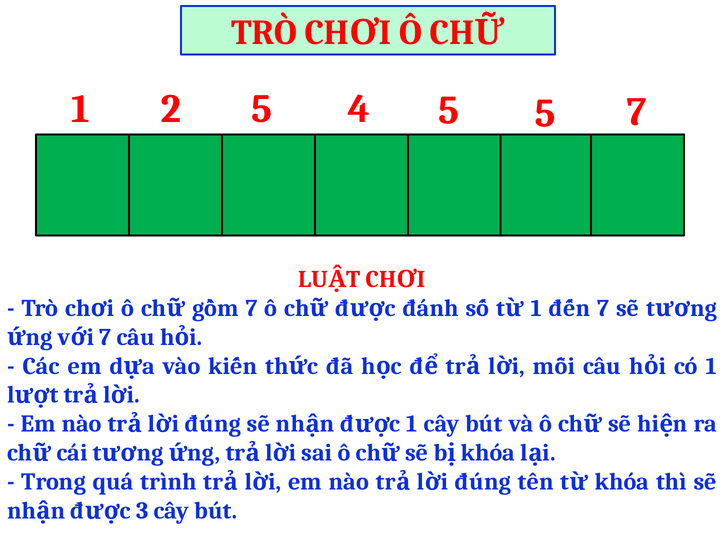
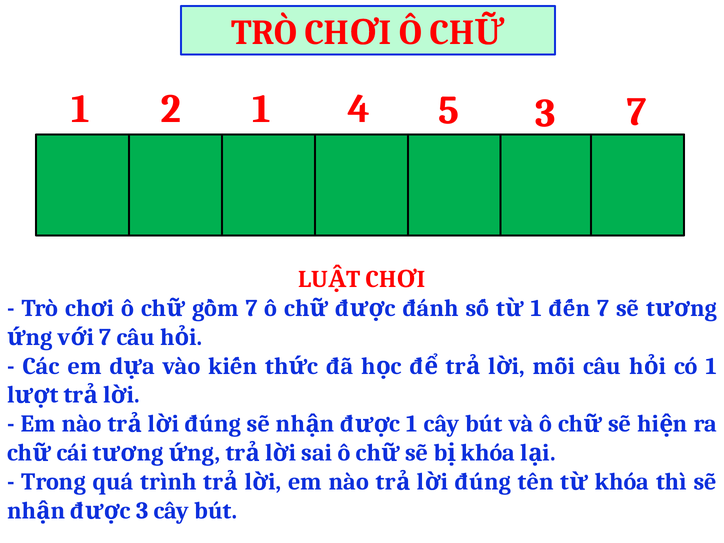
2 5: 5 -> 1 (261, 109)
5 5: 5 -> 3 (545, 113)
